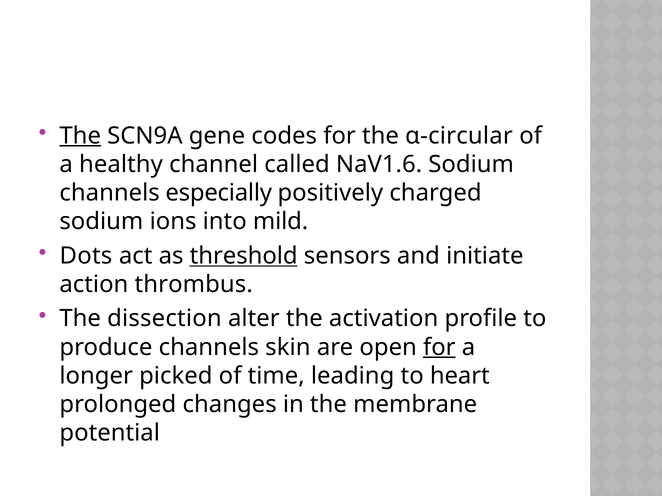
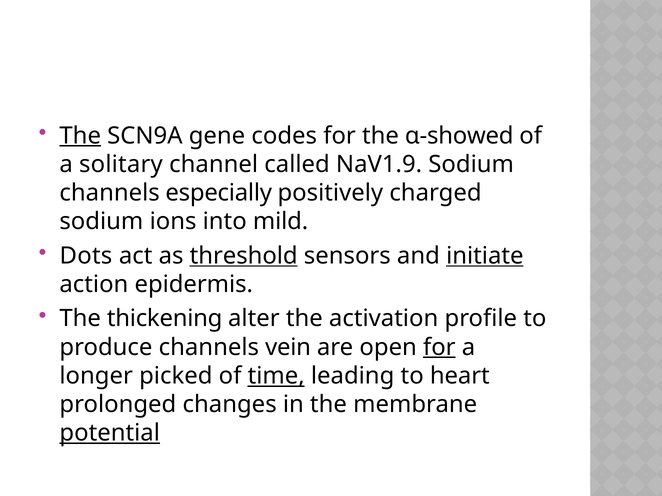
α‐circular: α‐circular -> α‐showed (459, 136)
healthy: healthy -> solitary (121, 164)
NaV1.6: NaV1.6 -> NaV1.9 (379, 164)
initiate underline: none -> present (485, 256)
thrombus: thrombus -> epidermis (194, 285)
dissection: dissection -> thickening (165, 319)
skin: skin -> vein (288, 348)
time underline: none -> present (276, 376)
potential underline: none -> present (110, 434)
